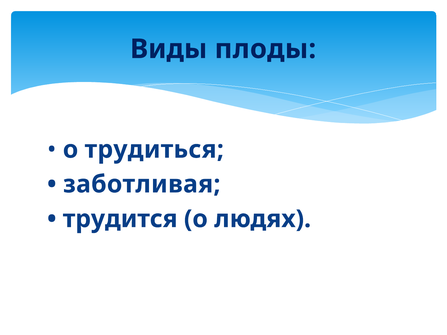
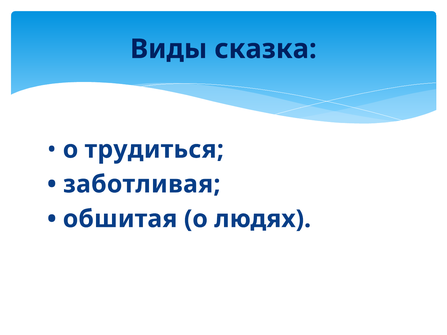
плоды: плоды -> сказка (266, 49)
трудится: трудится -> обшитая (120, 219)
